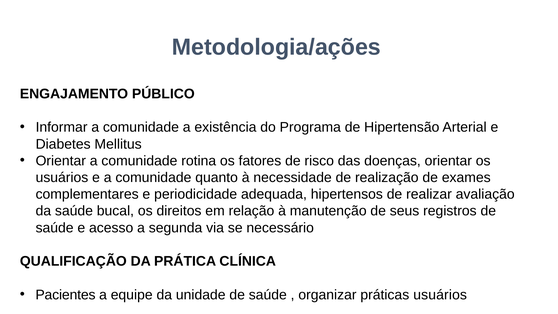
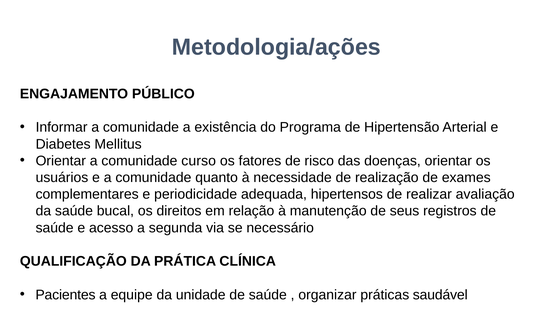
rotina: rotina -> curso (199, 161)
práticas usuários: usuários -> saudável (440, 295)
